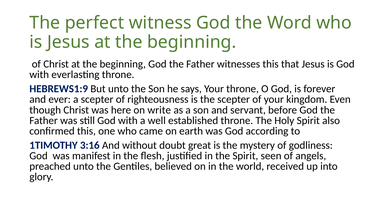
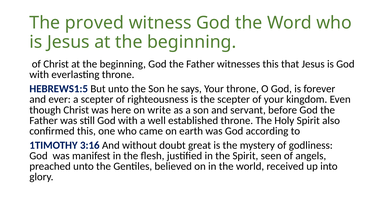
perfect: perfect -> proved (94, 23)
HEBREWS1:9: HEBREWS1:9 -> HEBREWS1:5 (59, 89)
